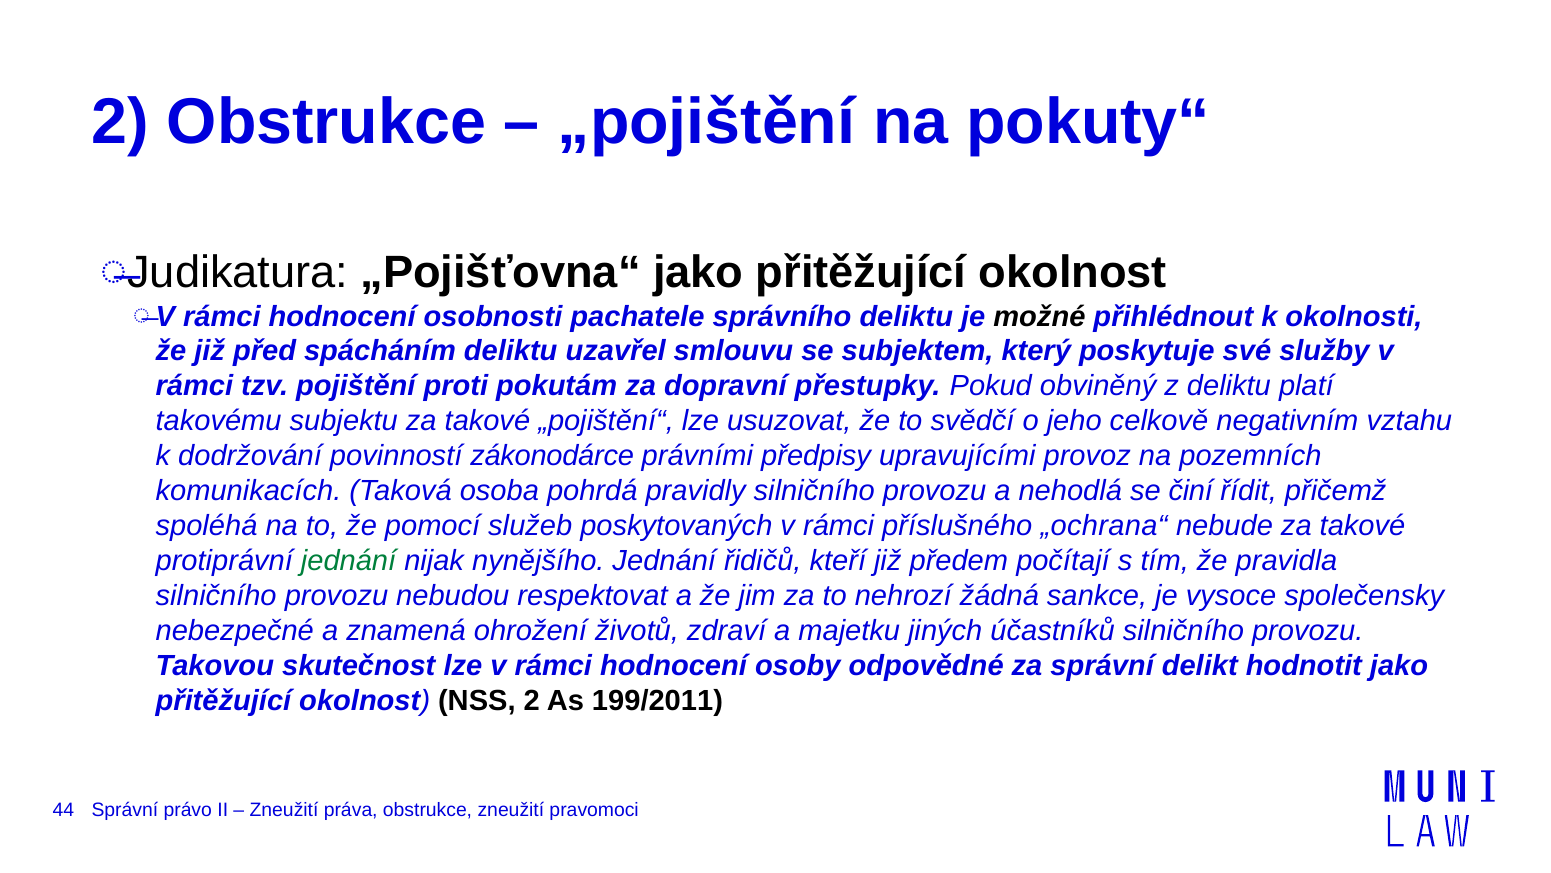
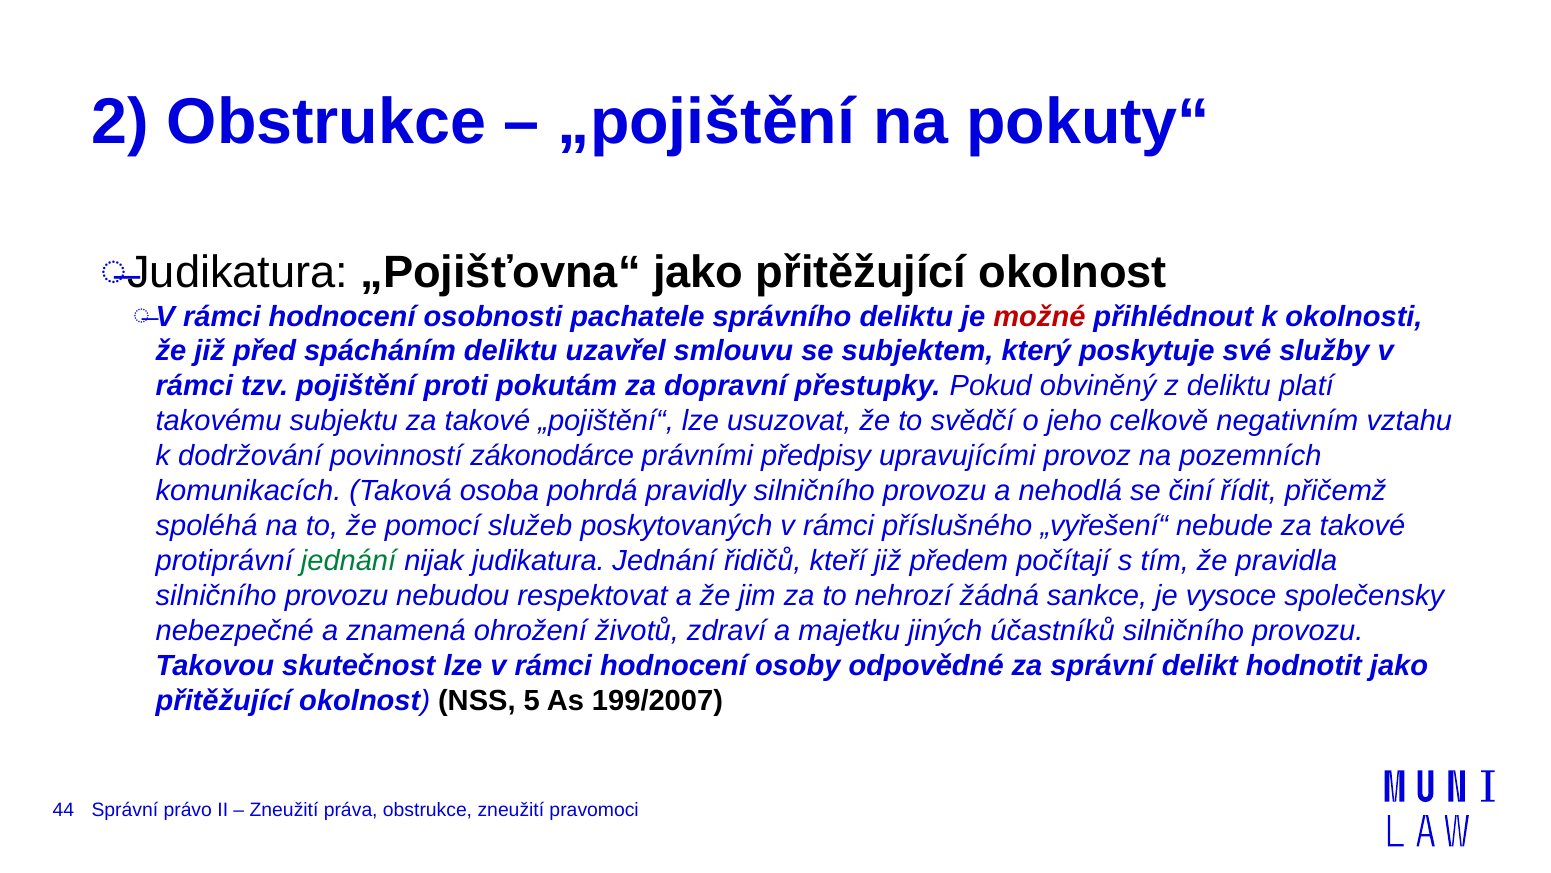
možné colour: black -> red (1039, 316)
„ochrana“: „ochrana“ -> „vyřešení“ (1104, 526)
nijak nynějšího: nynějšího -> judikatura (538, 560)
NSS 2: 2 -> 5 (532, 700)
199/2011: 199/2011 -> 199/2007 (657, 700)
